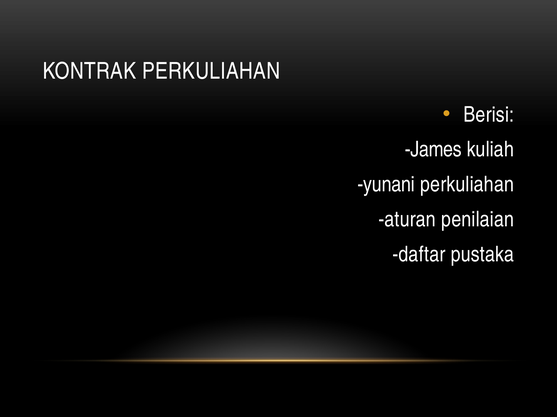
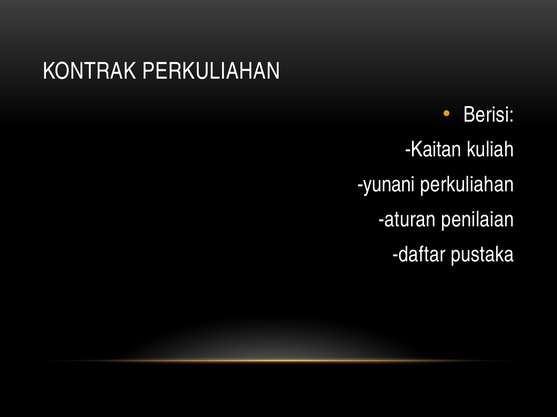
James: James -> Kaitan (433, 150)
